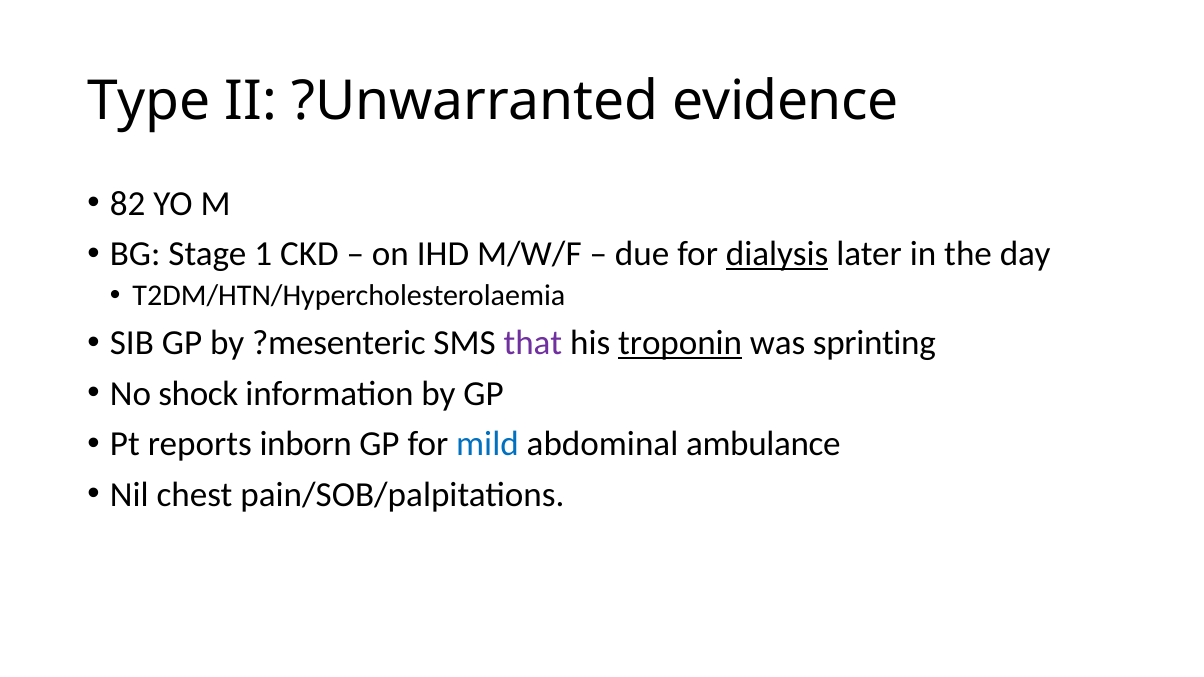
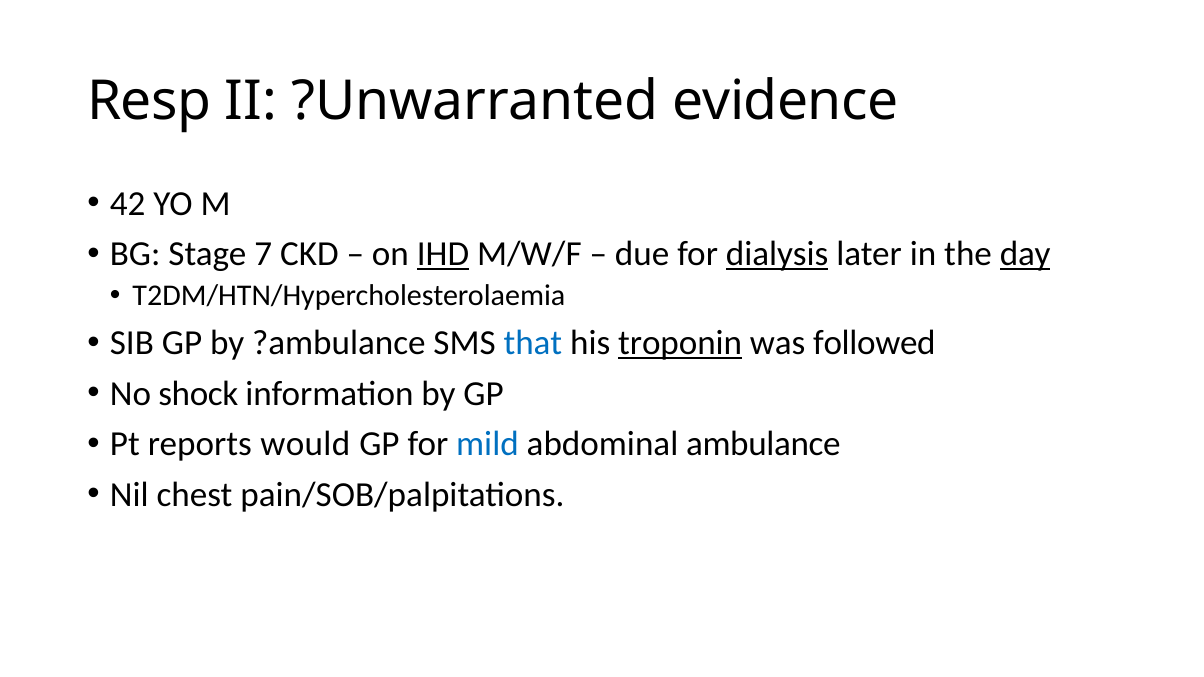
Type: Type -> Resp (149, 101)
82: 82 -> 42 (128, 204)
1: 1 -> 7 (263, 254)
IHD underline: none -> present (443, 254)
day underline: none -> present (1025, 254)
?mesenteric: ?mesenteric -> ?ambulance (339, 343)
that colour: purple -> blue (533, 343)
sprinting: sprinting -> followed (874, 343)
inborn: inborn -> would (305, 444)
